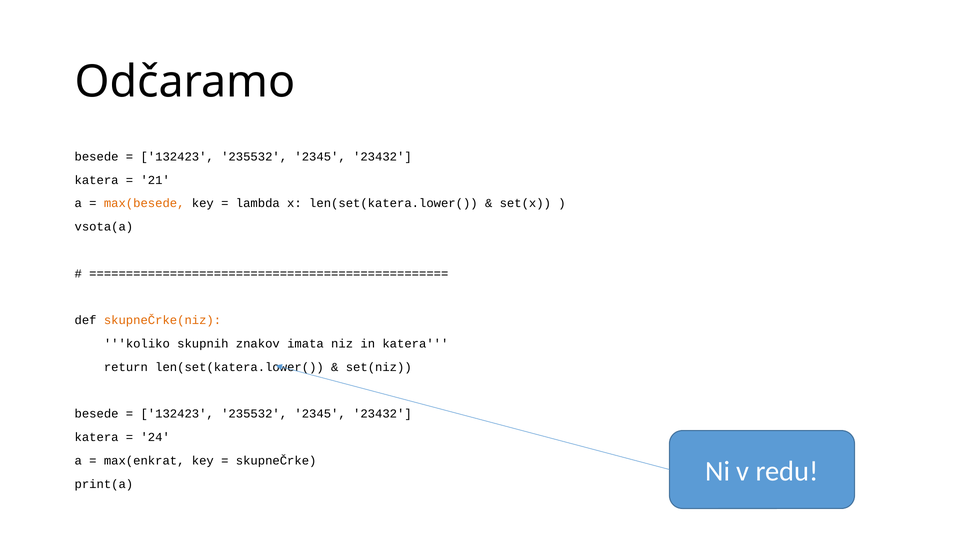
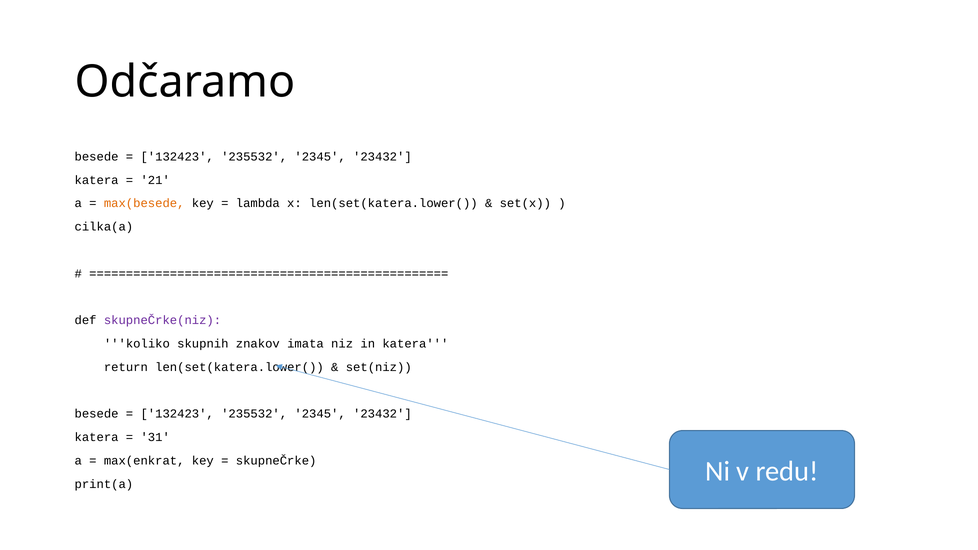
vsota(a: vsota(a -> cilka(a (104, 227)
skupneČrke(niz colour: orange -> purple (163, 320)
24: 24 -> 31 (155, 437)
